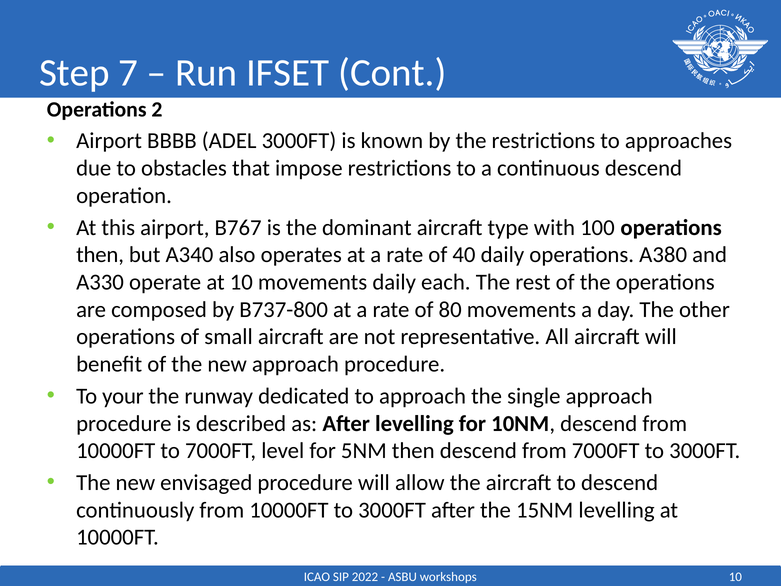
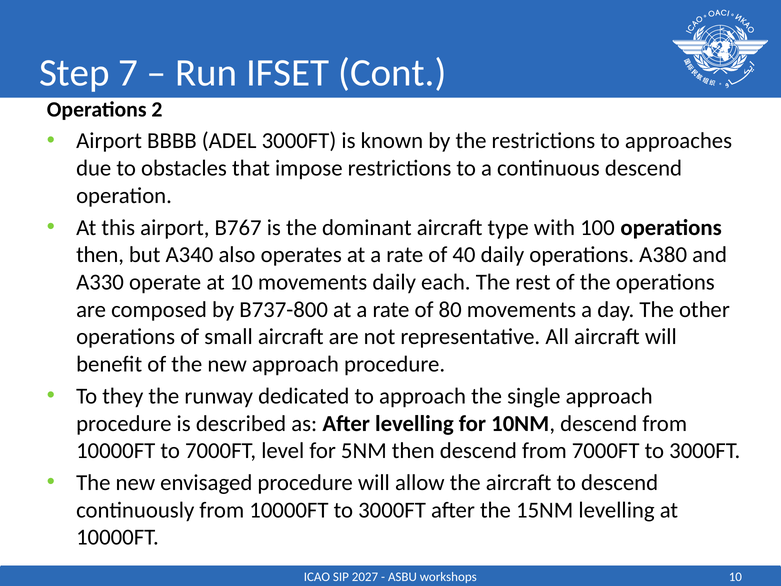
your: your -> they (123, 396)
2022: 2022 -> 2027 (365, 577)
